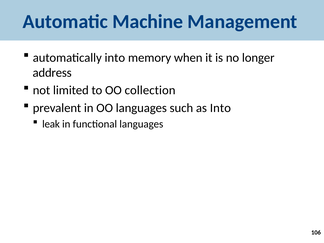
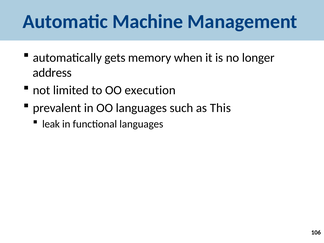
automatically into: into -> gets (115, 58)
collection: collection -> execution (150, 90)
as Into: Into -> This (220, 108)
